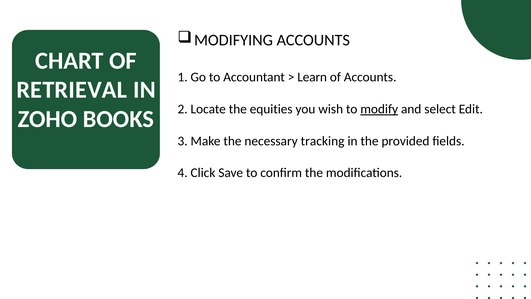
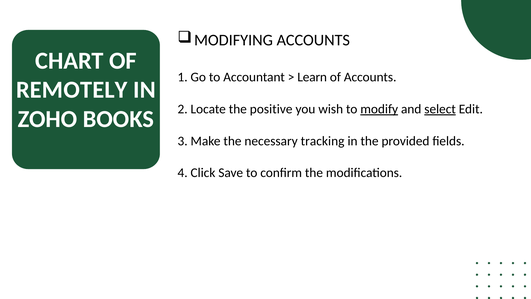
RETRIEVAL: RETRIEVAL -> REMOTELY (72, 90)
equities: equities -> positive (271, 109)
select underline: none -> present (440, 109)
